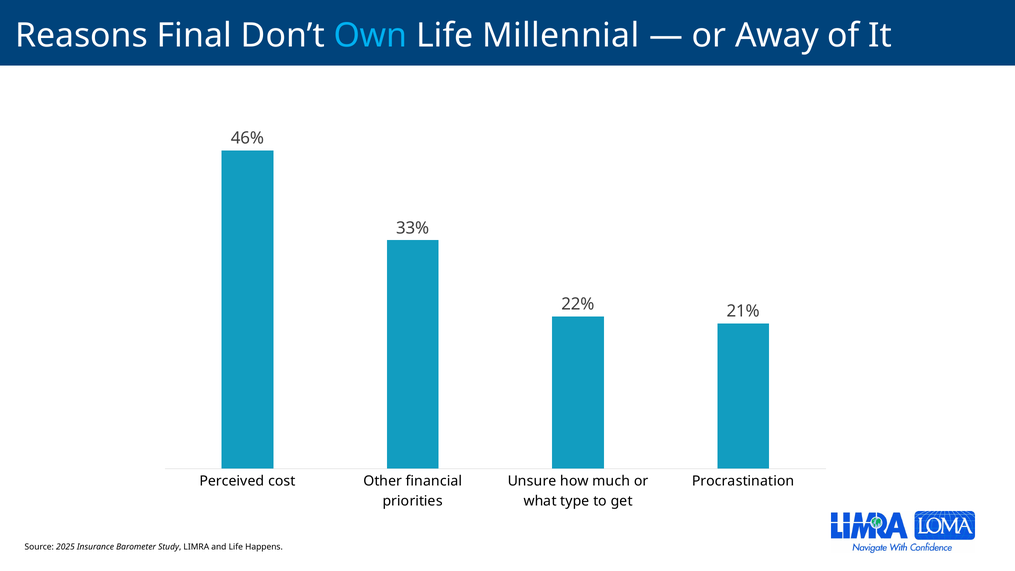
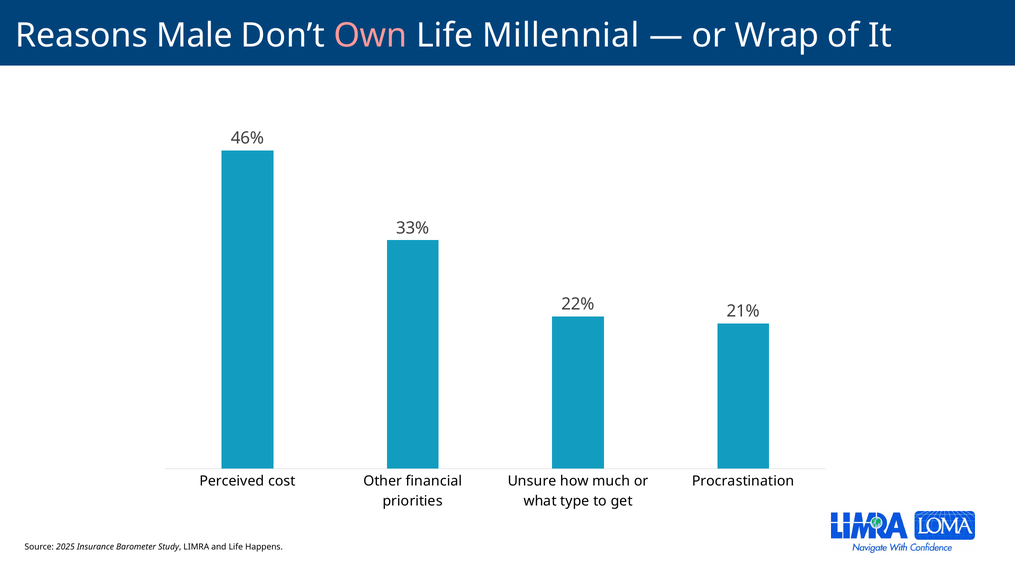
Final: Final -> Male (195, 36)
Own colour: light blue -> pink (370, 36)
Away: Away -> Wrap (777, 36)
